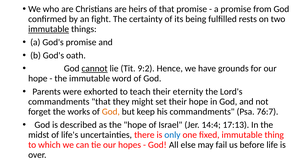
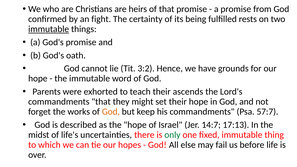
cannot underline: present -> none (95, 68)
9:2: 9:2 -> 3:2 (146, 68)
eternity: eternity -> ascends (188, 92)
76:7: 76:7 -> 57:7 (267, 112)
14:4: 14:4 -> 14:7 (211, 125)
only colour: blue -> green (172, 135)
